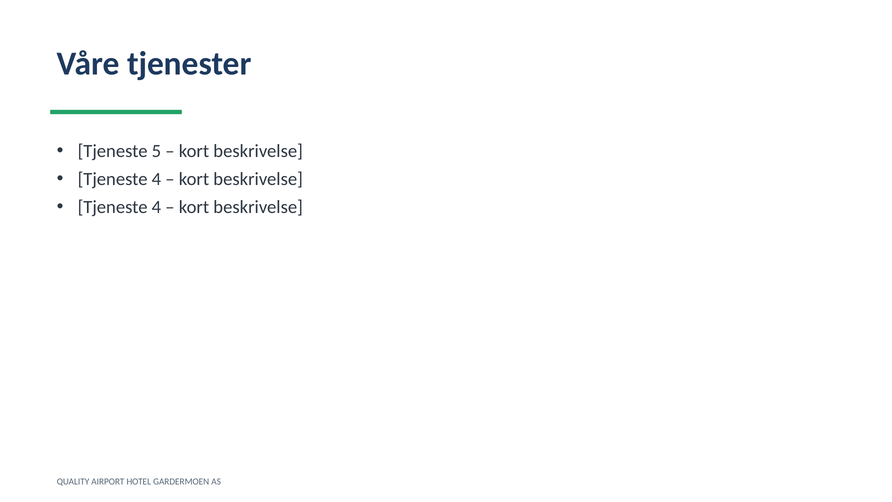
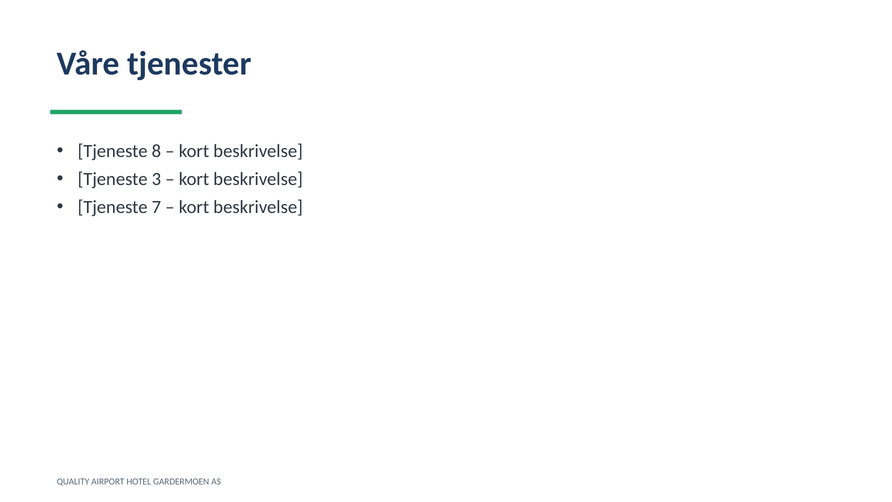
5: 5 -> 8 (156, 151)
4: 4 -> 3 (156, 179)
4: 4 -> 7 (156, 207)
